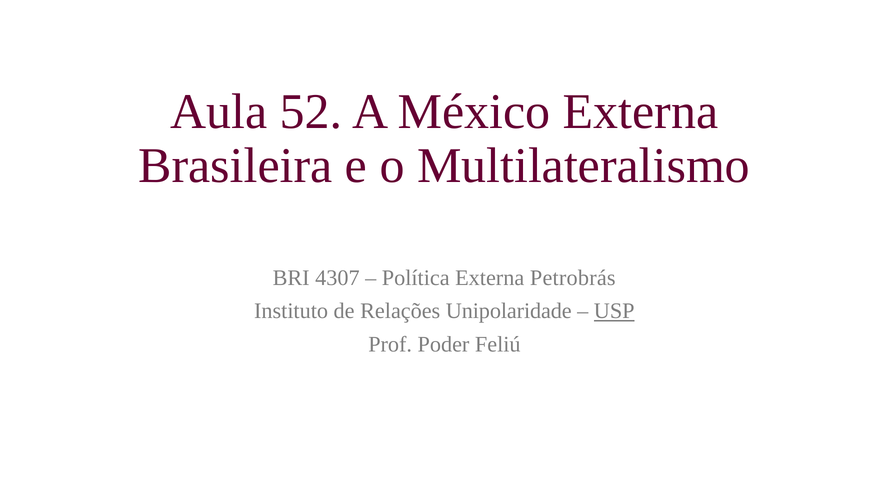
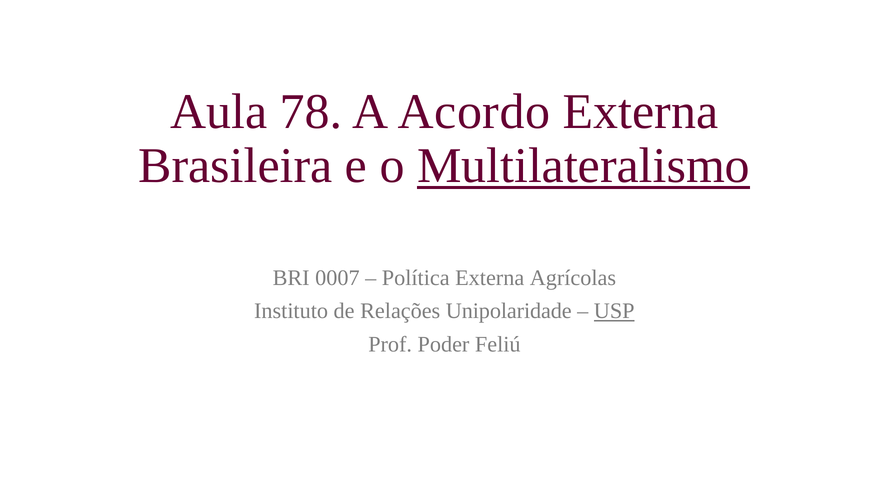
52: 52 -> 78 (311, 112)
México: México -> Acordo (474, 112)
Multilateralismo underline: none -> present (583, 166)
4307: 4307 -> 0007 (337, 278)
Petrobrás: Petrobrás -> Agrícolas (573, 278)
